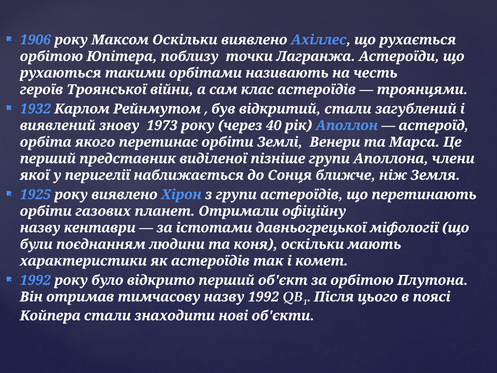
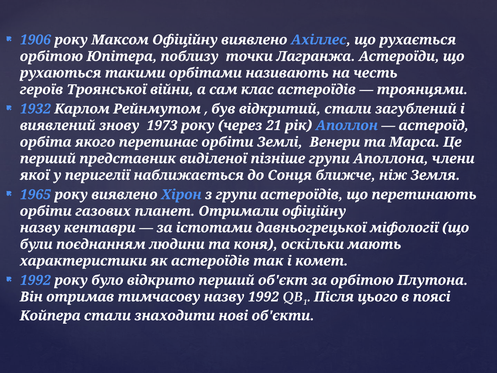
Максом Оскільки: Оскільки -> Офіційну (185, 40)
40: 40 -> 21 (274, 125)
1925: 1925 -> 1965 (35, 194)
